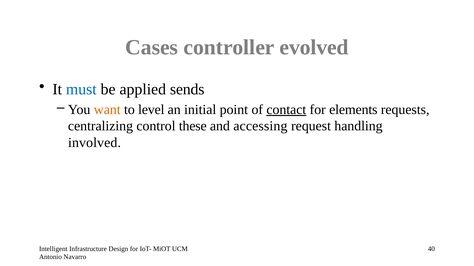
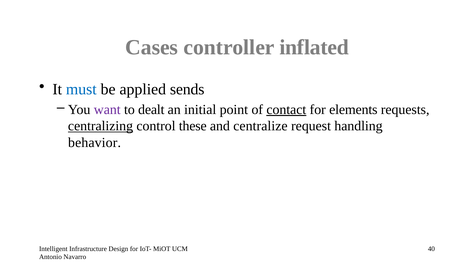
evolved: evolved -> inflated (314, 47)
want colour: orange -> purple (107, 110)
level: level -> dealt (151, 110)
centralizing underline: none -> present (101, 126)
accessing: accessing -> centralize (260, 126)
involved: involved -> behavior (95, 143)
